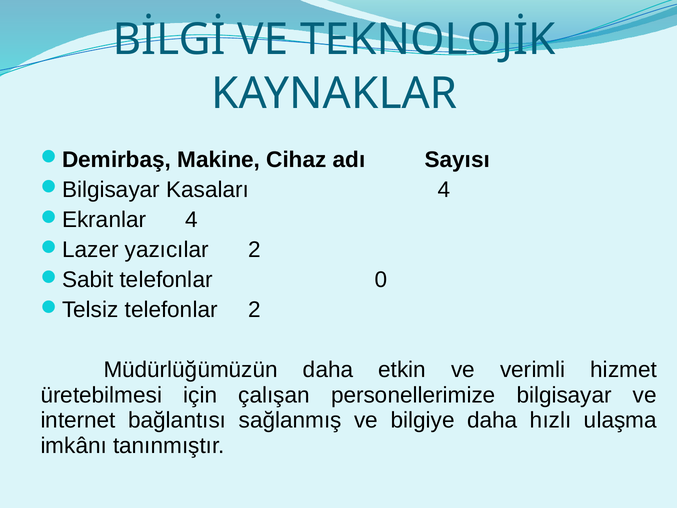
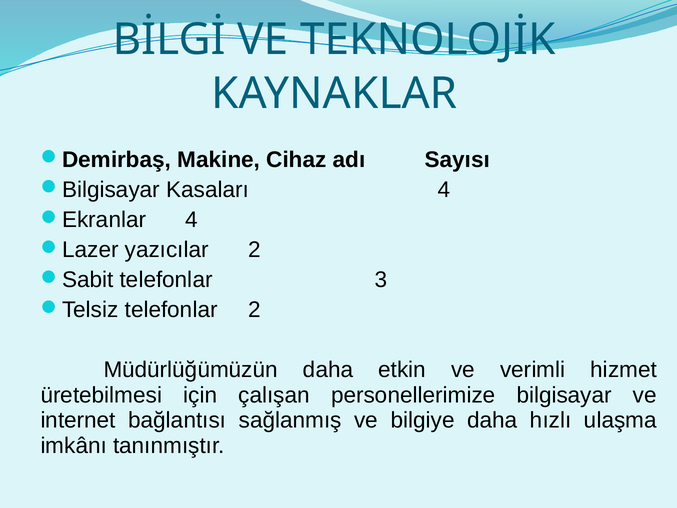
0: 0 -> 3 (381, 280)
